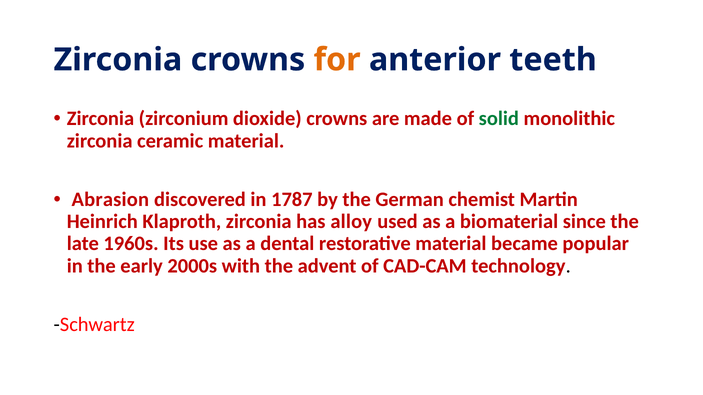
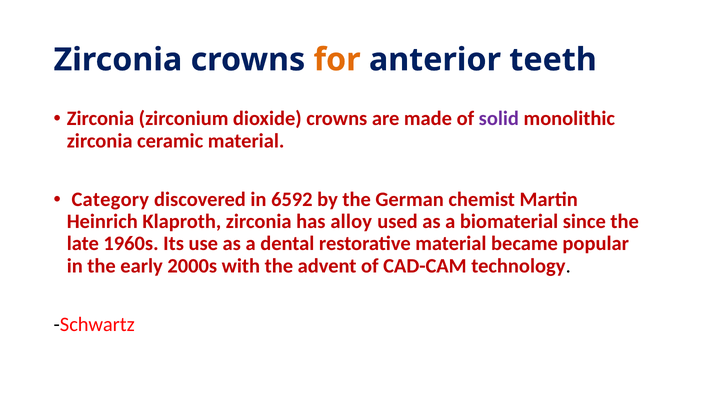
solid colour: green -> purple (499, 119)
Abrasion: Abrasion -> Category (110, 200)
1787: 1787 -> 6592 (292, 200)
